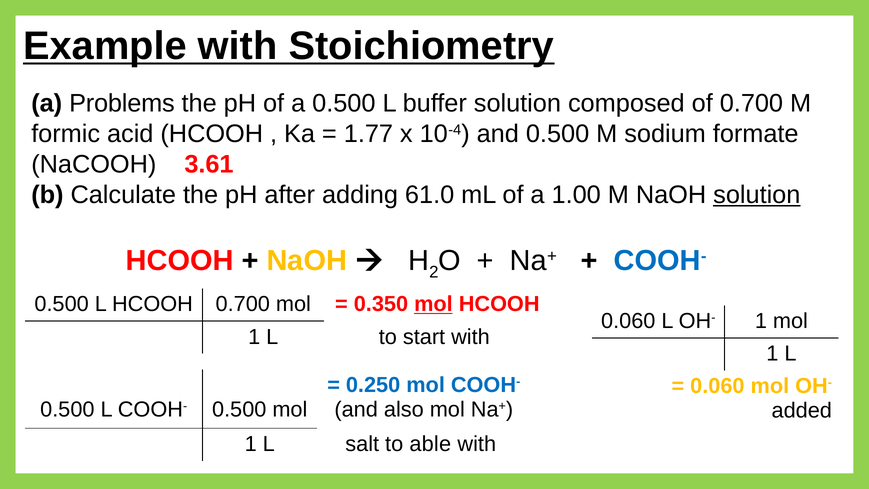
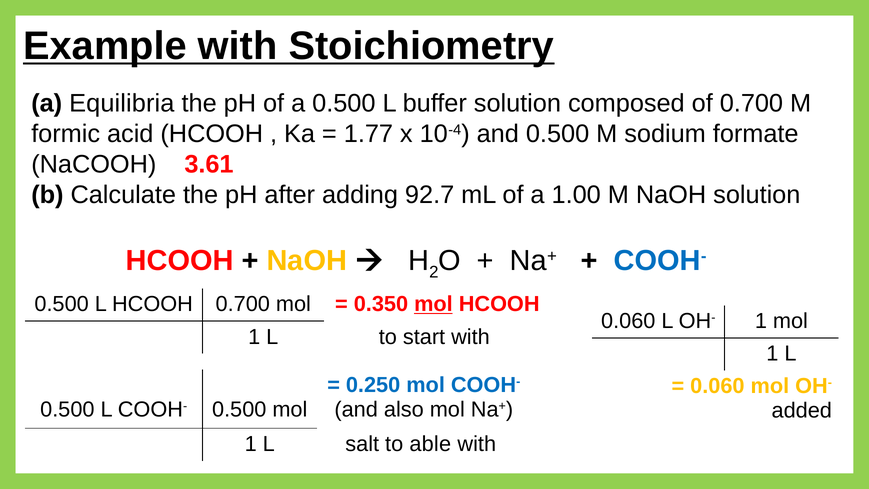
Problems: Problems -> Equilibria (122, 103)
61.0: 61.0 -> 92.7 (430, 195)
solution underline: present -> none (757, 195)
